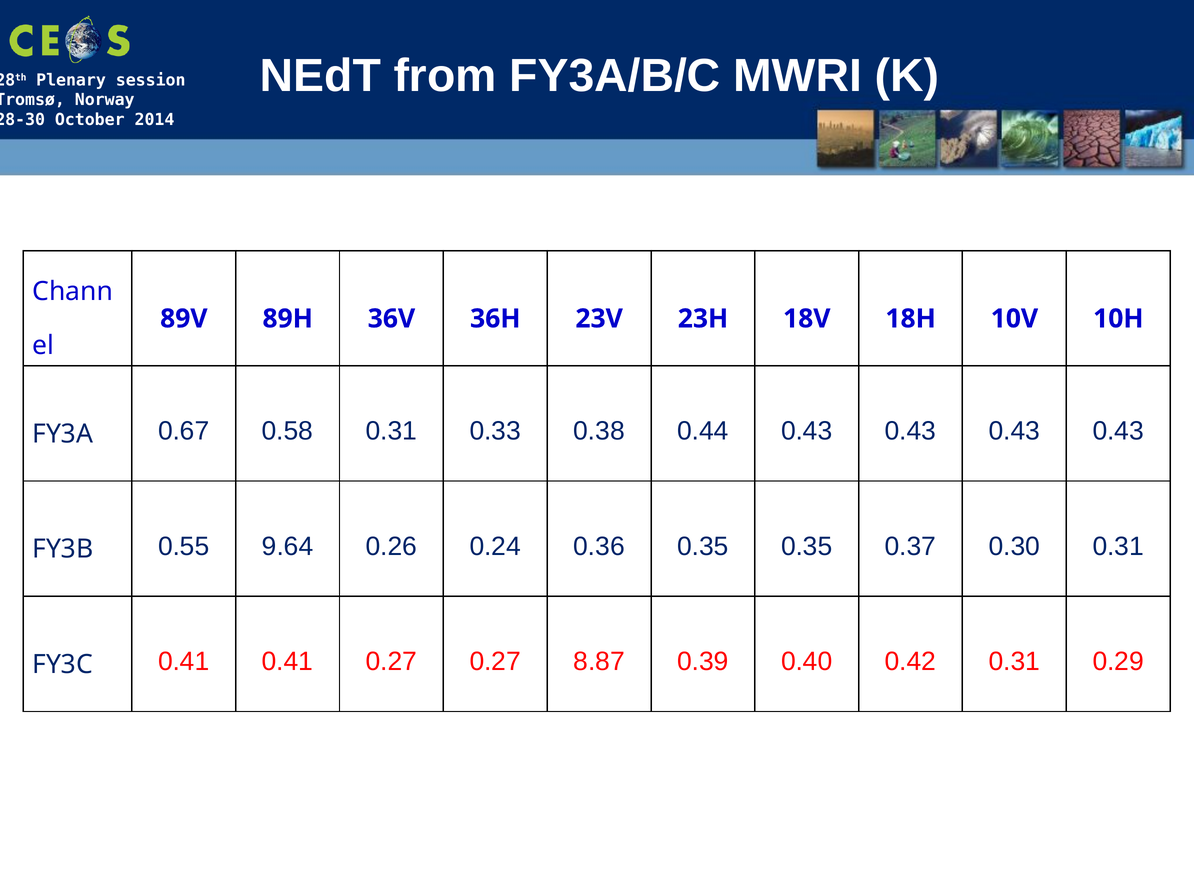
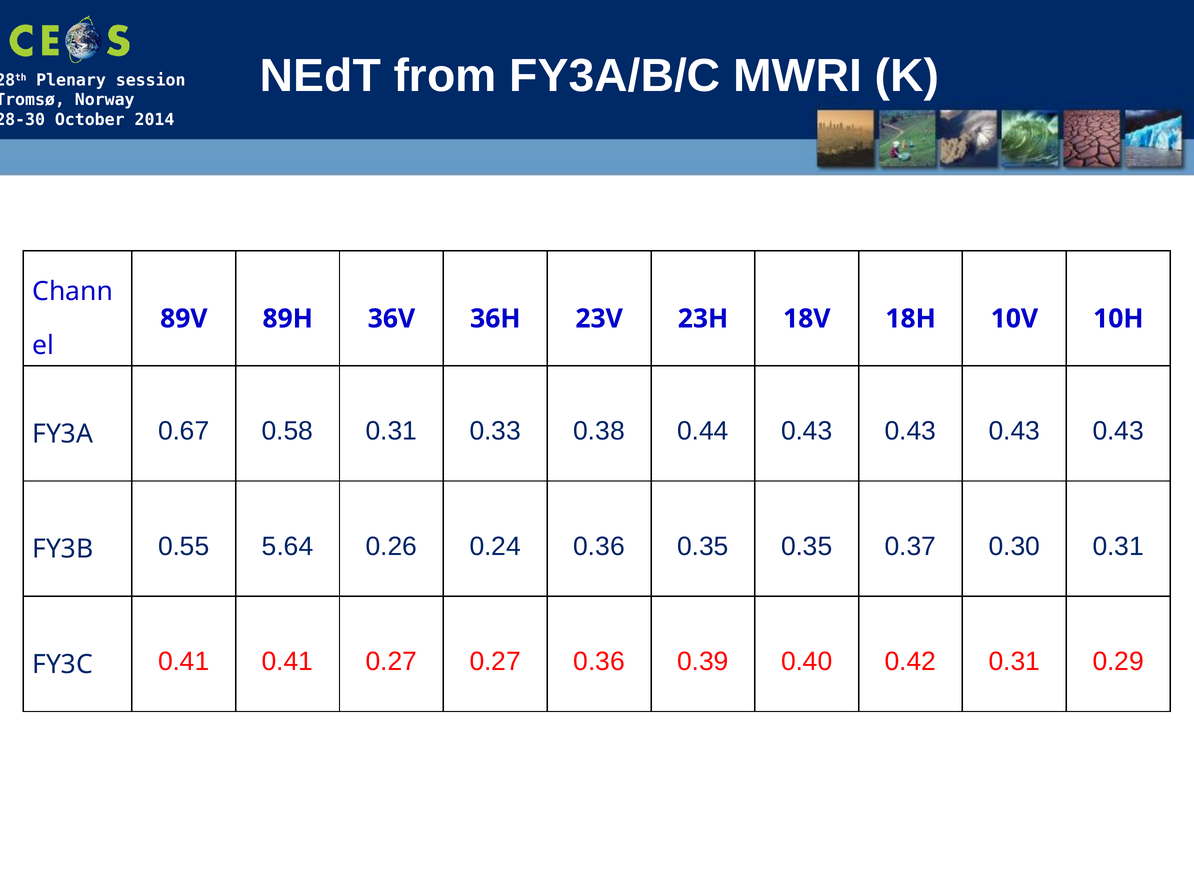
9.64: 9.64 -> 5.64 (288, 546)
0.27 8.87: 8.87 -> 0.36 (599, 661)
